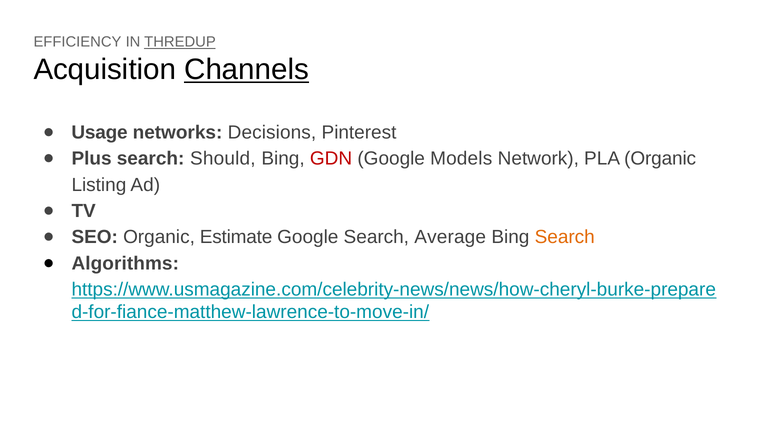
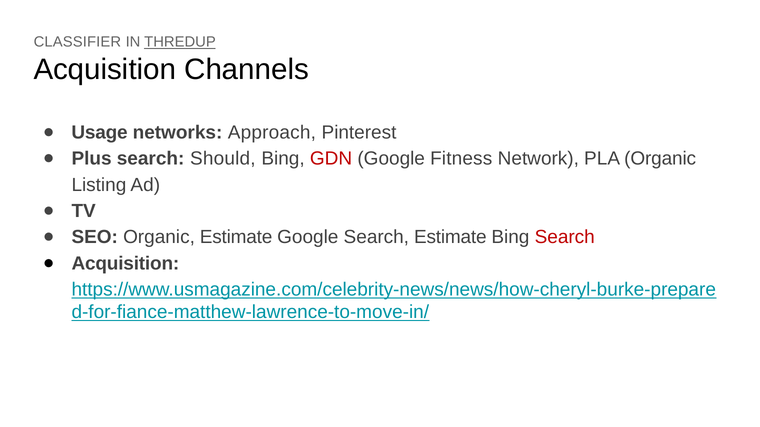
EFFICIENCY: EFFICIENCY -> CLASSIFIER (77, 42)
Channels underline: present -> none (247, 70)
Decisions: Decisions -> Approach (272, 133)
Models: Models -> Fitness (461, 159)
Search Average: Average -> Estimate (450, 237)
Search colour: orange -> red (565, 237)
Algorithms: Algorithms -> Acquisition (125, 264)
